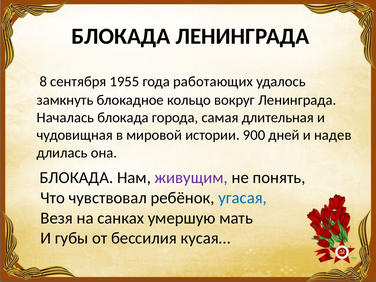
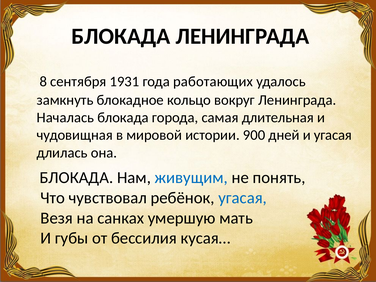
1955: 1955 -> 1931 (124, 82)
и надев: надев -> угасая (333, 135)
живущим colour: purple -> blue (191, 178)
